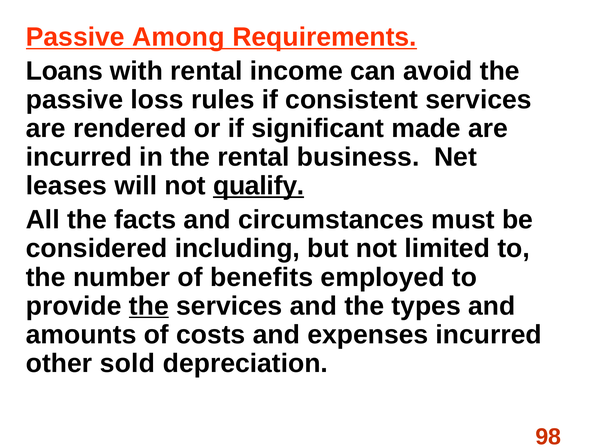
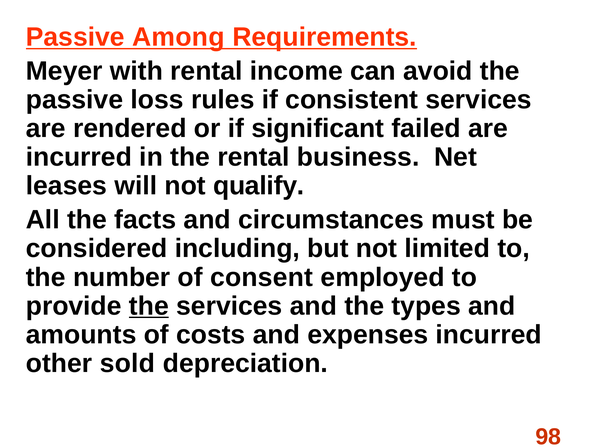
Loans: Loans -> Meyer (64, 71)
made: made -> failed (426, 128)
qualify underline: present -> none (259, 186)
benefits: benefits -> consent (262, 277)
